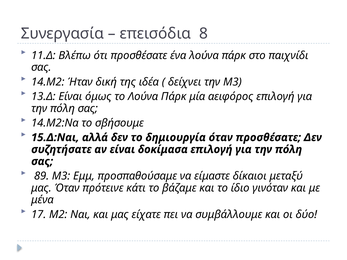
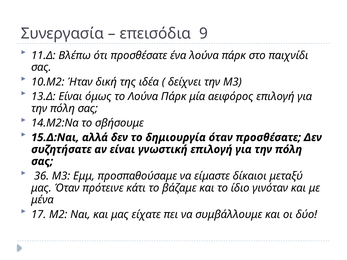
8: 8 -> 9 (203, 33)
14.M2: 14.M2 -> 10.M2 (48, 82)
δοκίμασα: δοκίμασα -> γνωστική (163, 150)
89: 89 -> 36 (42, 176)
